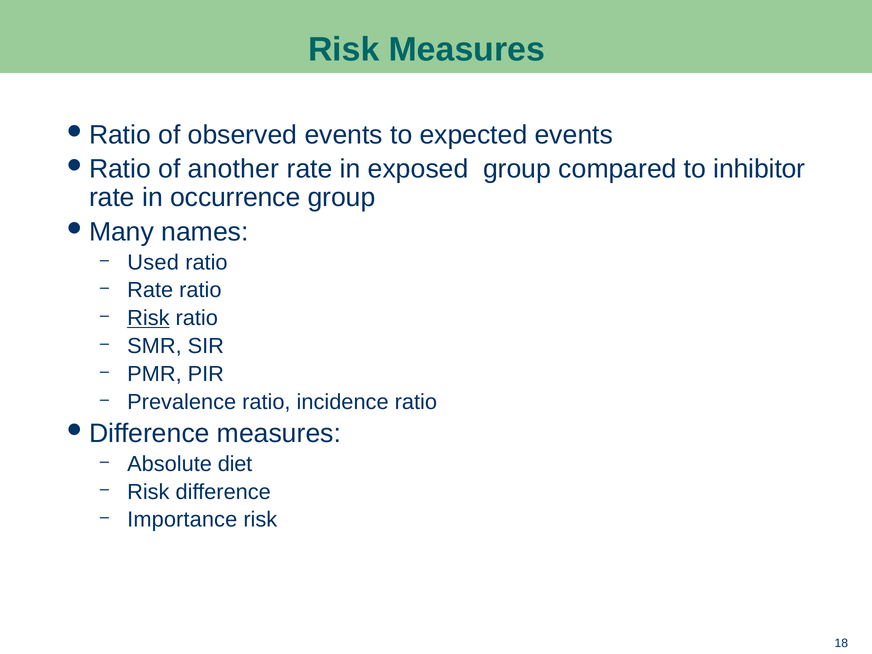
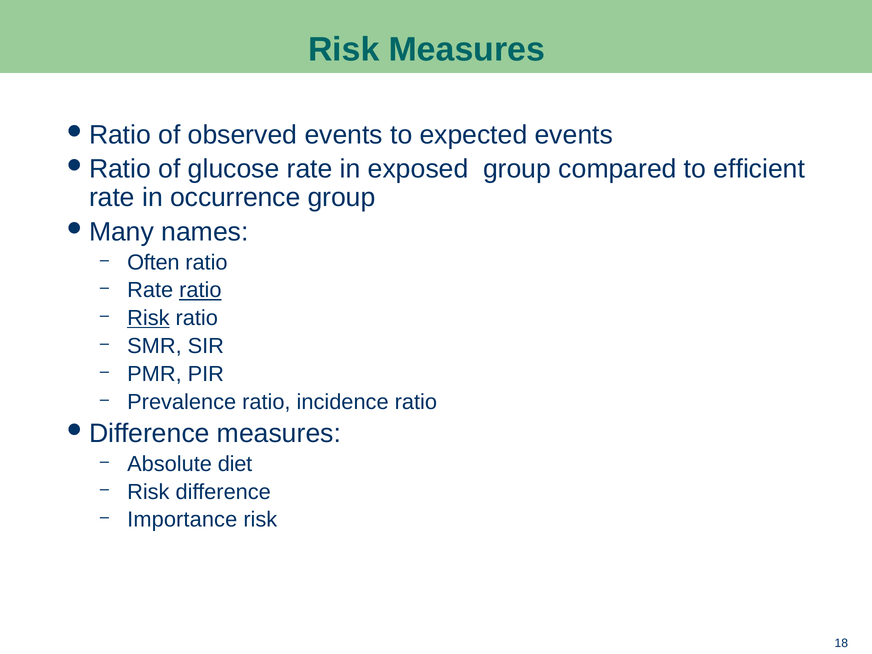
another: another -> glucose (234, 169)
inhibitor: inhibitor -> efficient (759, 169)
Used: Used -> Often (153, 262)
ratio underline: none -> present (200, 290)
